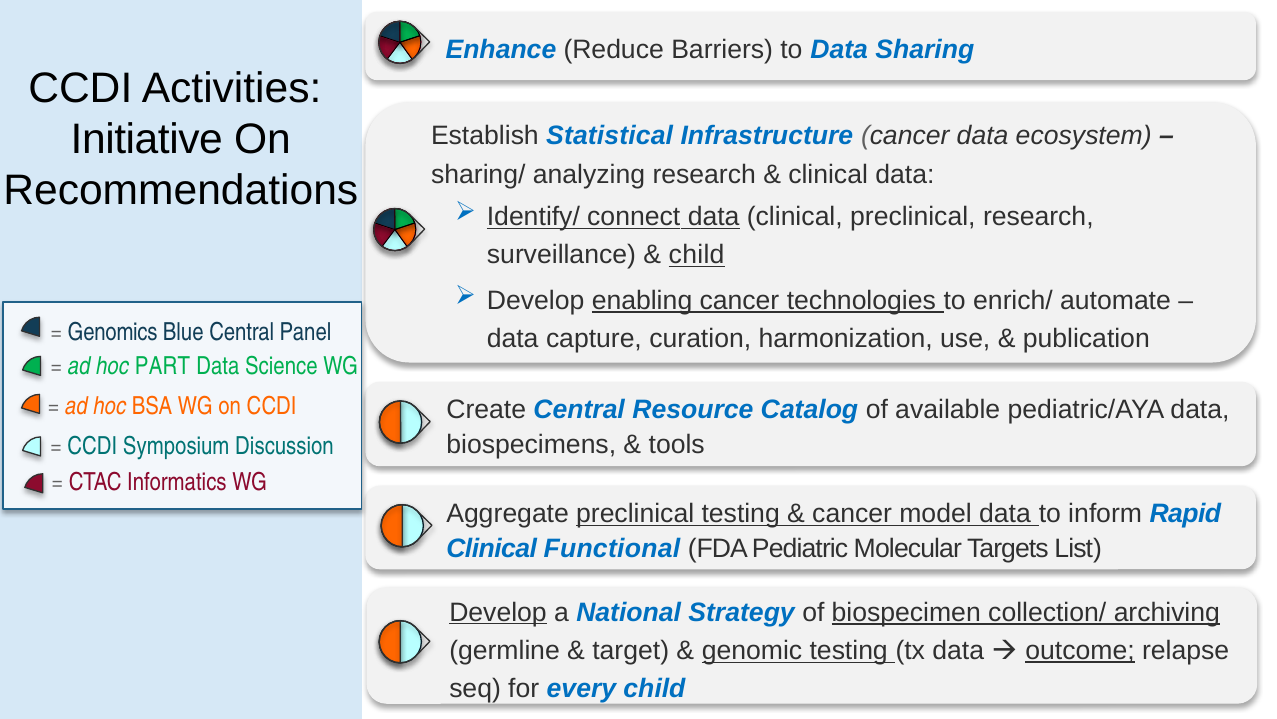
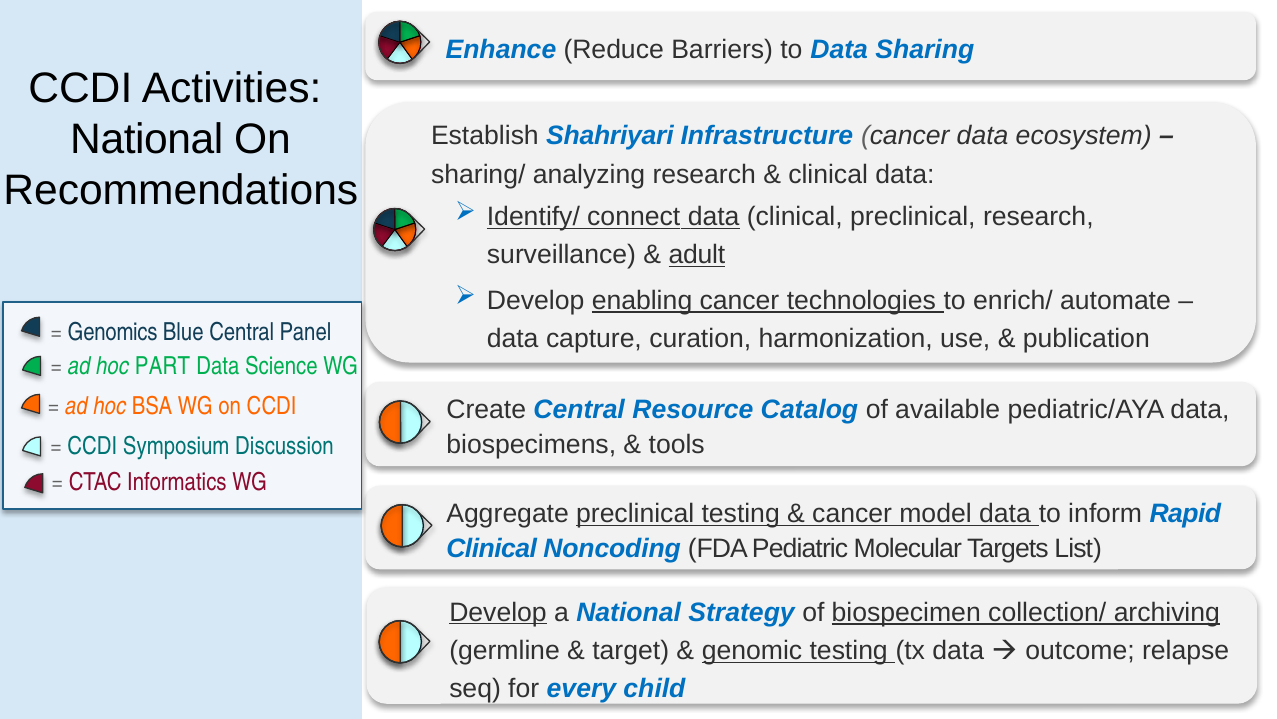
Initiative: Initiative -> National (147, 139)
Statistical: Statistical -> Shahriyari (610, 136)
child: child -> adult (697, 255)
Functional: Functional -> Noncoding (612, 548)
outcome underline: present -> none (1080, 650)
